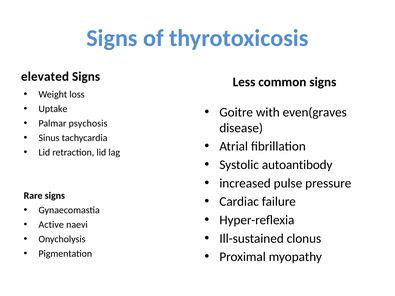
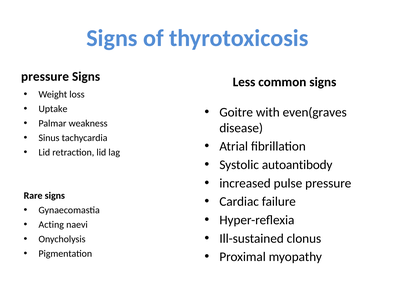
elevated: elevated -> pressure (45, 77)
psychosis: psychosis -> weakness (88, 123)
Active: Active -> Acting (51, 225)
